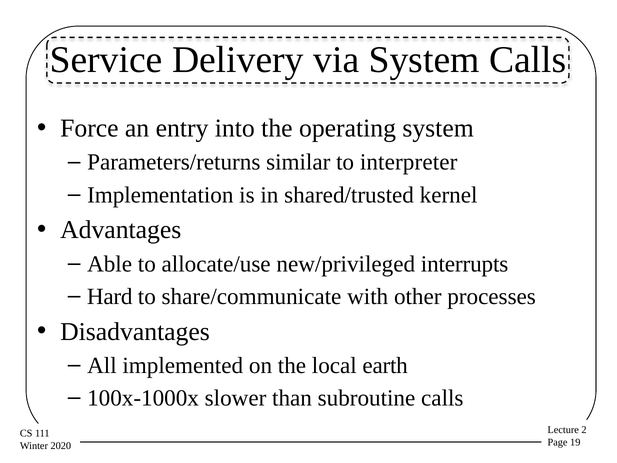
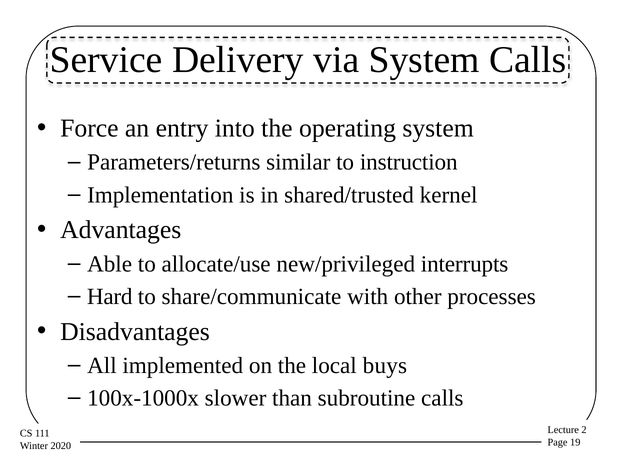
interpreter: interpreter -> instruction (409, 162)
earth: earth -> buys (385, 365)
